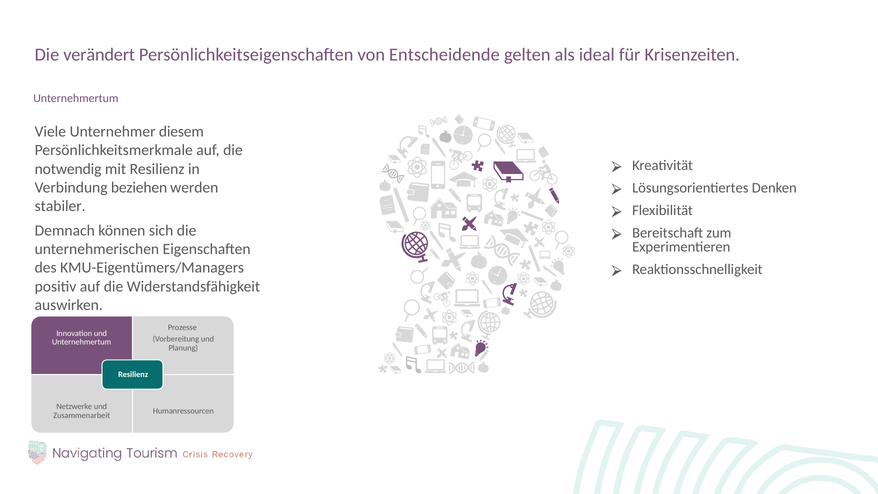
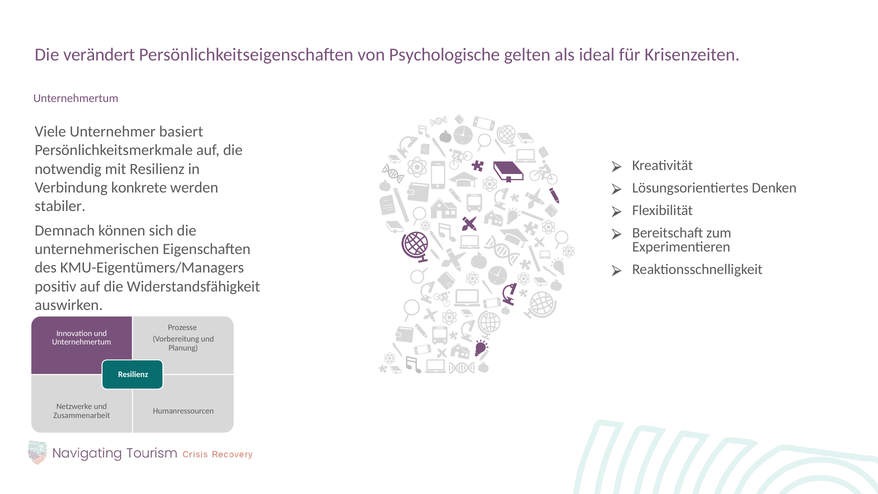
Entscheidende: Entscheidende -> Psychologische (445, 55)
diesem: diesem -> basiert (181, 132)
beziehen: beziehen -> konkrete (139, 188)
